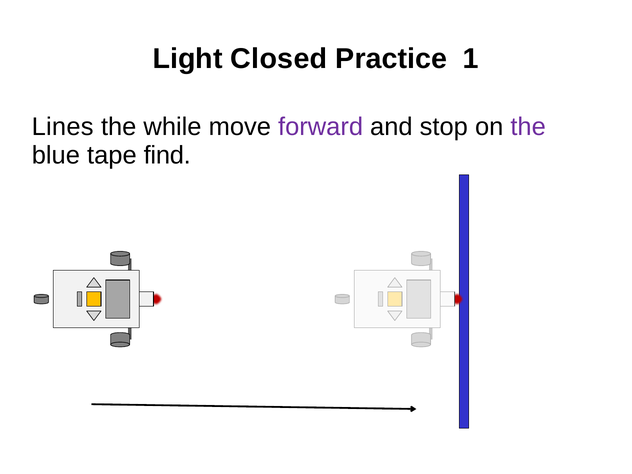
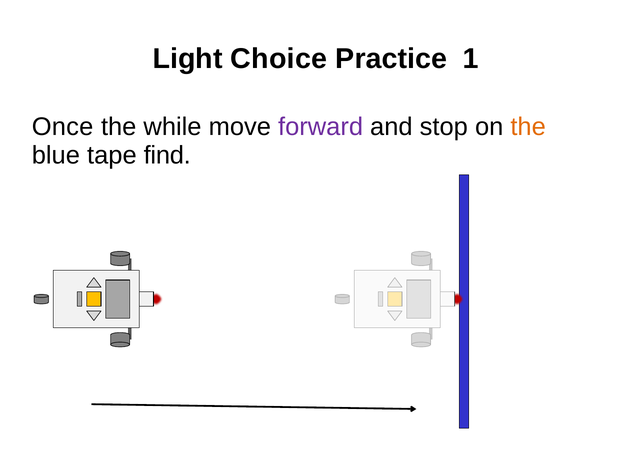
Closed: Closed -> Choice (279, 59)
Lines: Lines -> Once (63, 127)
the colour: purple -> orange (528, 127)
